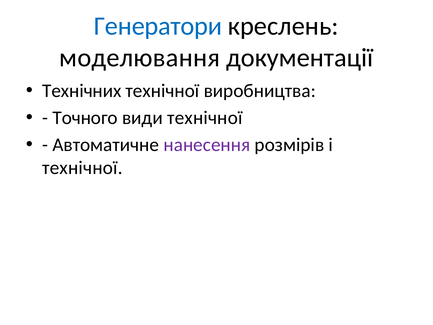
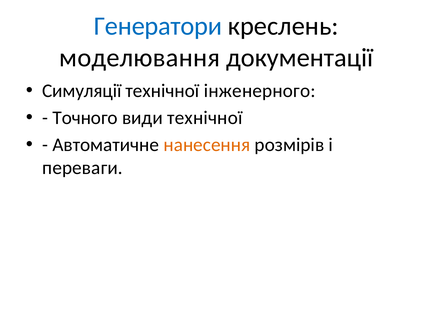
Технічних: Технічних -> Симуляції (82, 91)
виробництва: виробництва -> інженерного (260, 91)
нанесення colour: purple -> orange (207, 145)
технічної: технічної -> переваги (83, 168)
